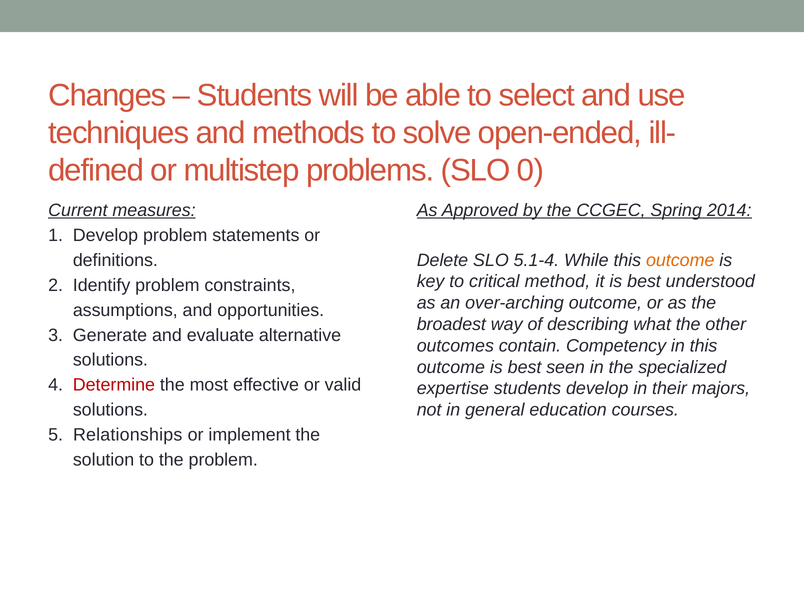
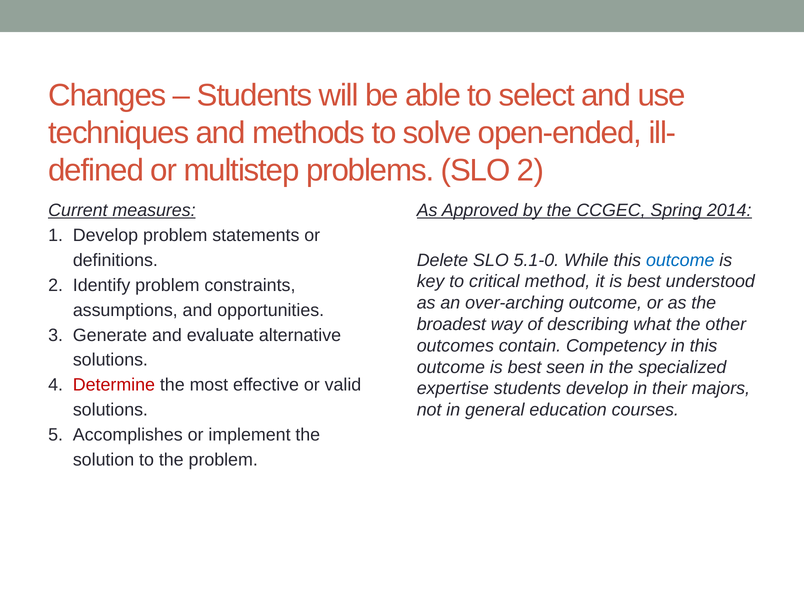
SLO 0: 0 -> 2 (530, 170)
5.1-4: 5.1-4 -> 5.1-0 (536, 260)
outcome colour: orange -> blue (680, 260)
Relationships: Relationships -> Accomplishes (128, 435)
